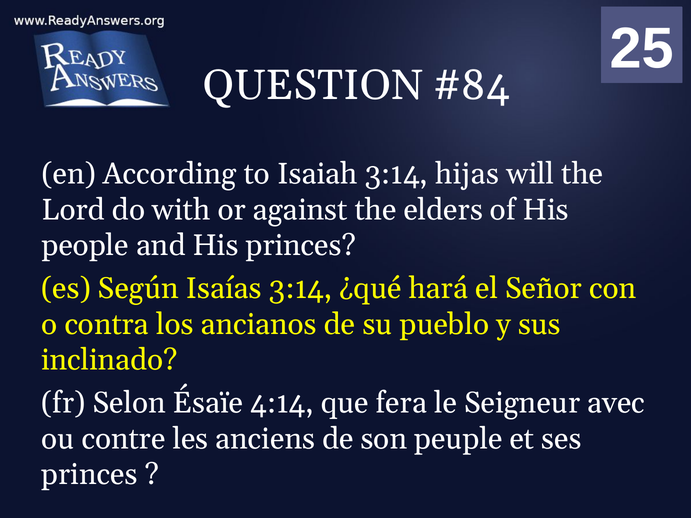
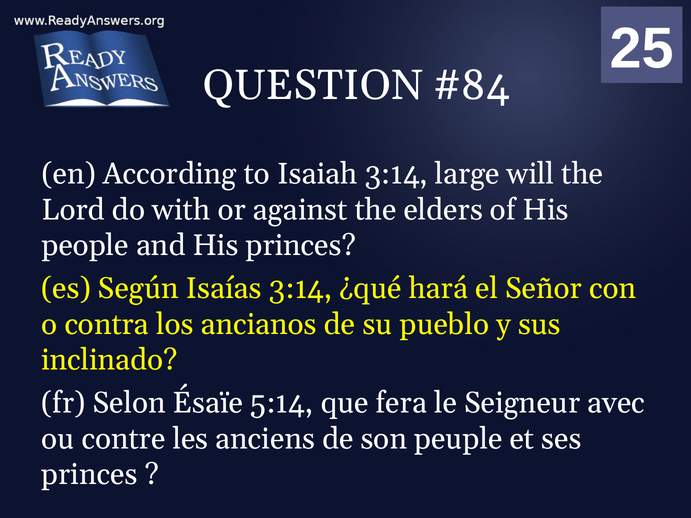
hijas: hijas -> large (467, 174)
4:14: 4:14 -> 5:14 (282, 403)
